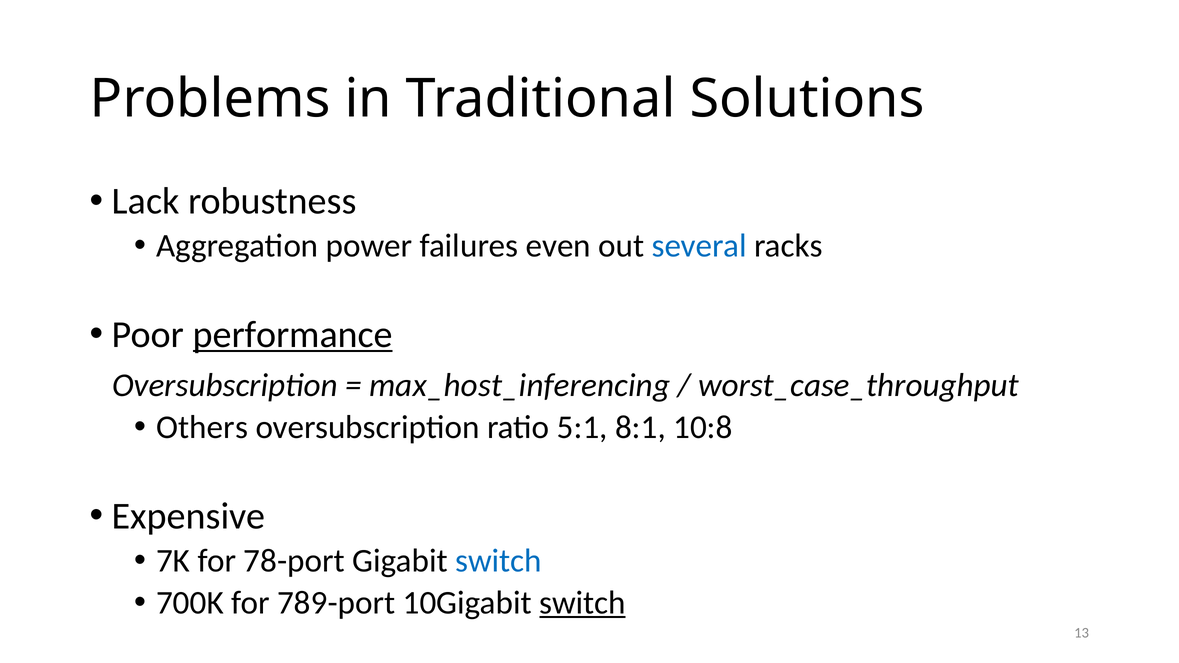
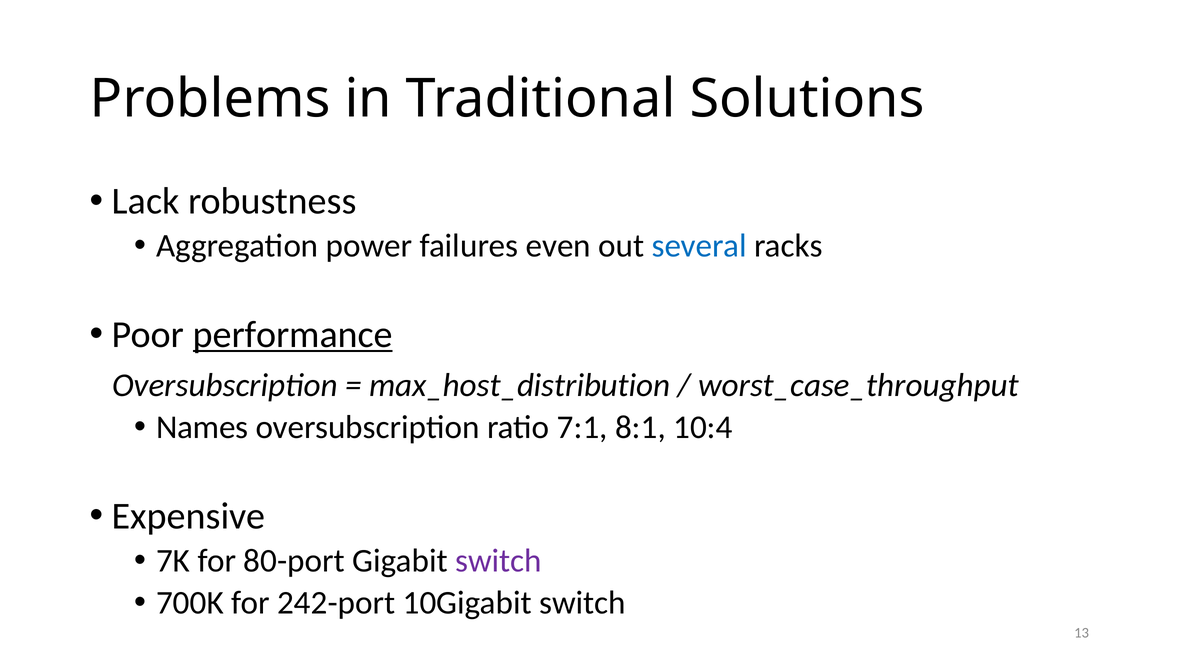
max_host_inferencing: max_host_inferencing -> max_host_distribution (520, 385)
Others: Others -> Names (202, 427)
5:1: 5:1 -> 7:1 (582, 427)
10:8: 10:8 -> 10:4 (703, 427)
78-port: 78-port -> 80-port (294, 561)
switch colour: blue -> purple (498, 561)
789-port: 789-port -> 242-port (336, 603)
switch underline: present -> none (583, 603)
